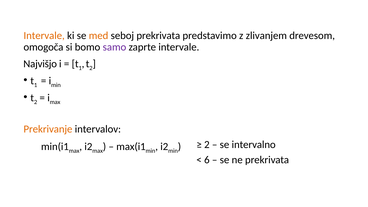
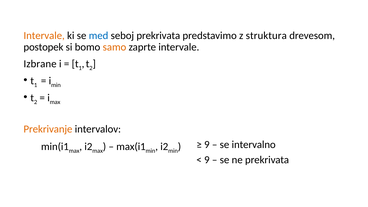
med colour: orange -> blue (99, 36)
zlivanjem: zlivanjem -> struktura (266, 36)
omogoča: omogoča -> postopek (43, 47)
samo colour: purple -> orange (114, 47)
Najvišjo: Najvišjo -> Izbrane (40, 64)
2: 2 -> 9 (207, 144)
6: 6 -> 9 (207, 160)
